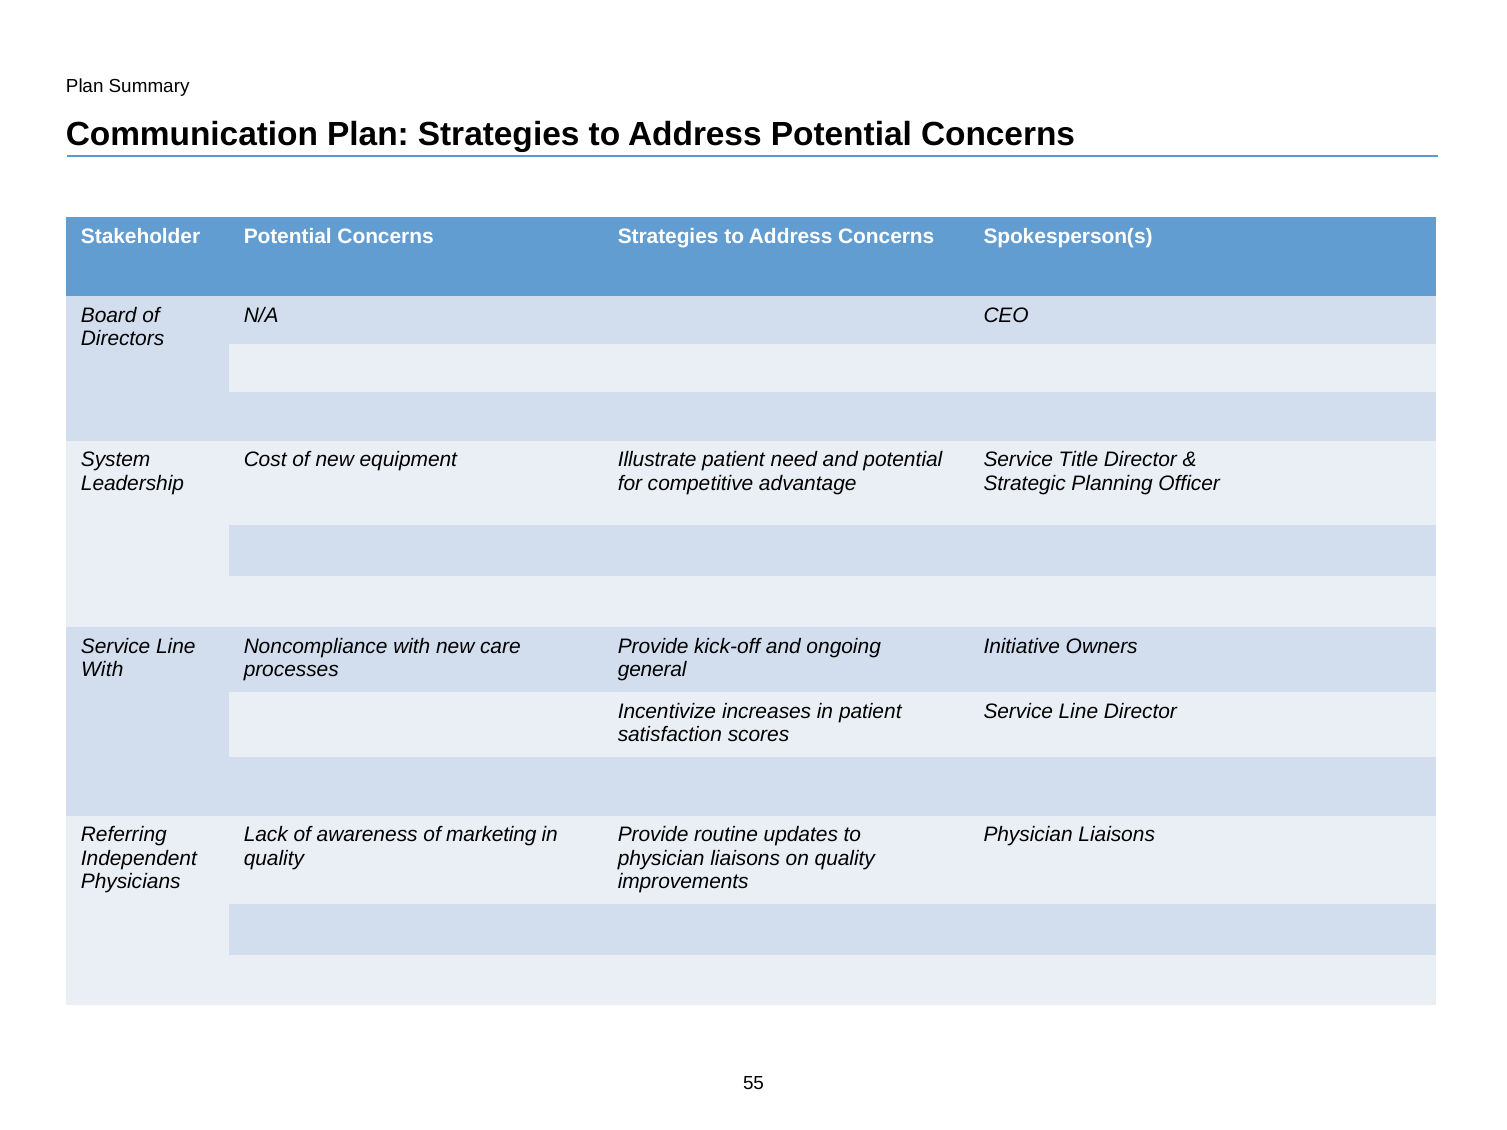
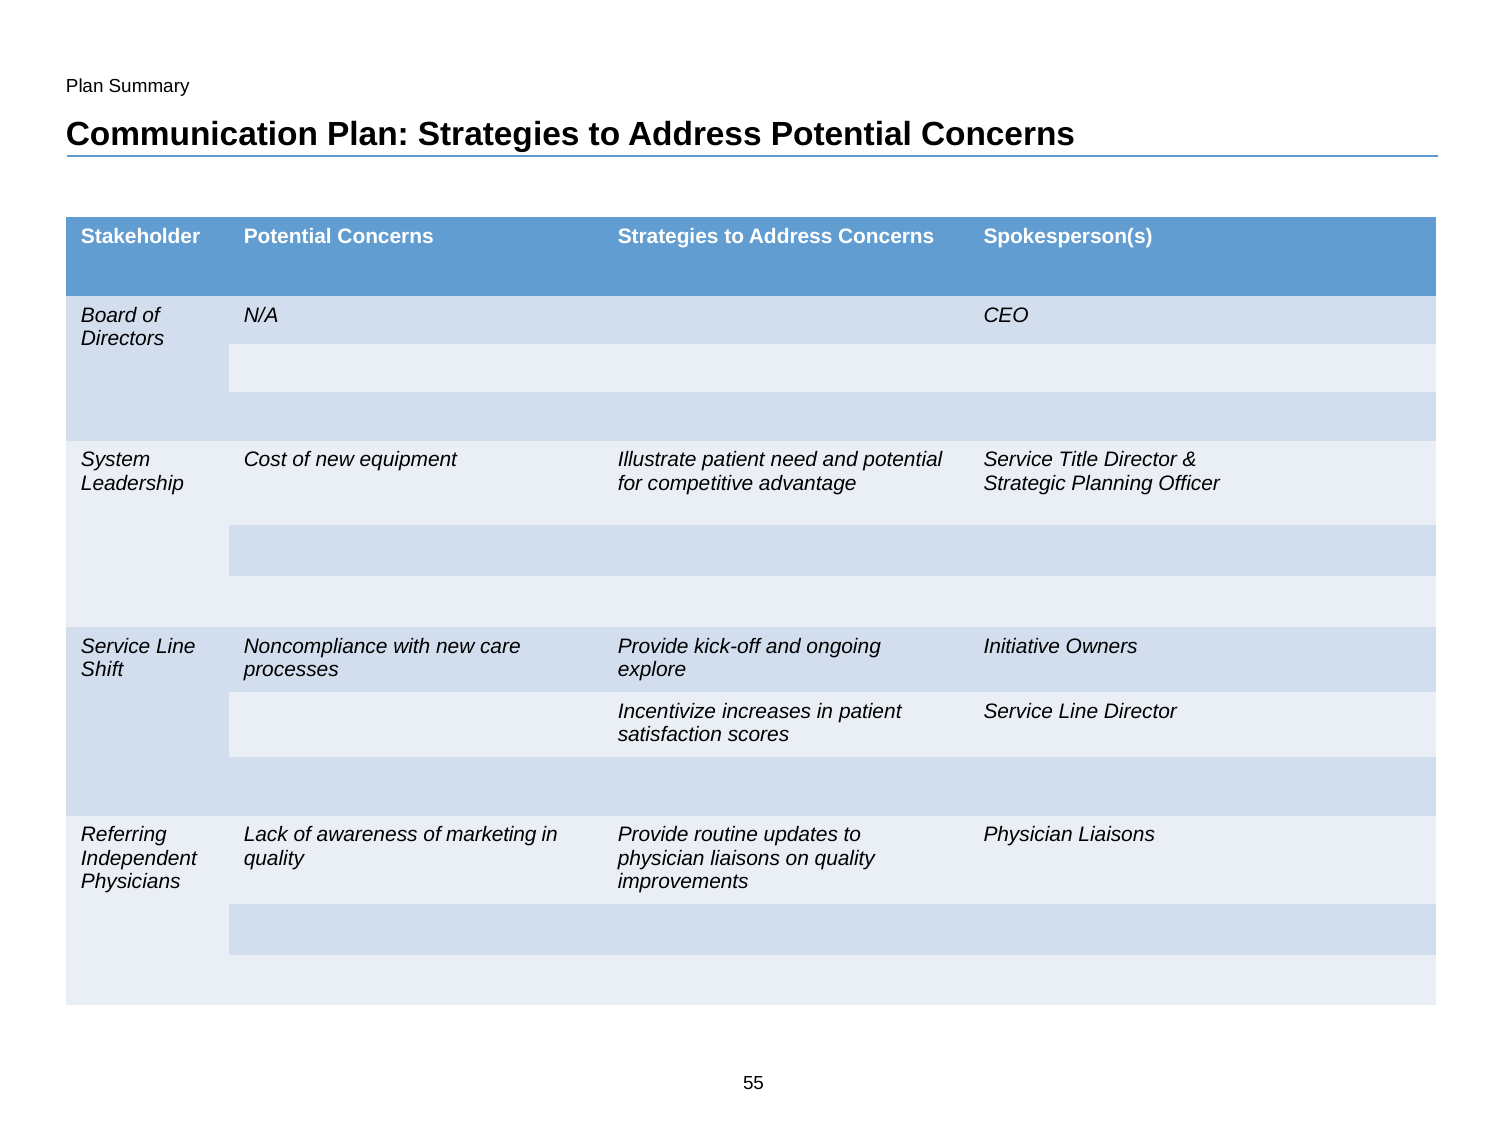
With: With -> Shift (102, 670)
general: general -> explore (652, 670)
